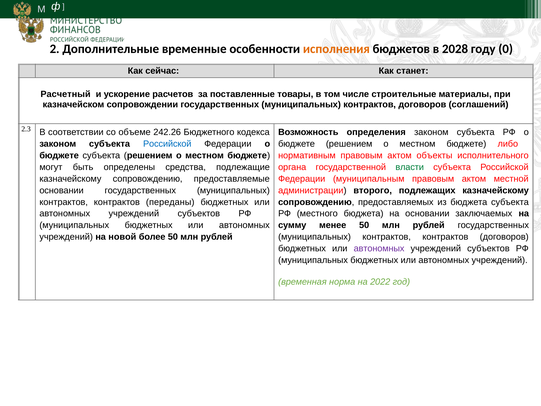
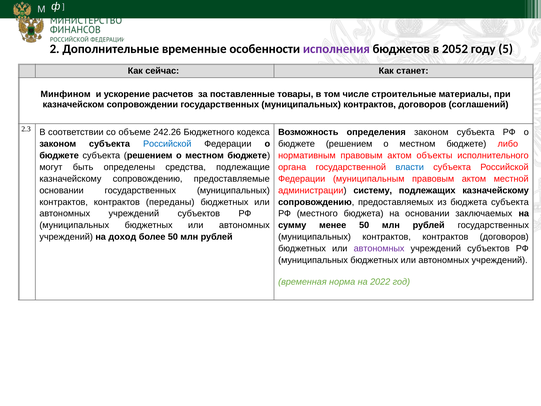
исполнения colour: orange -> purple (336, 49)
2028: 2028 -> 2052 (455, 49)
0: 0 -> 5 (506, 49)
Расчетный: Расчетный -> Минфином (66, 94)
власти colour: green -> blue (410, 167)
второго: второго -> систему (373, 190)
новой: новой -> доход (122, 237)
